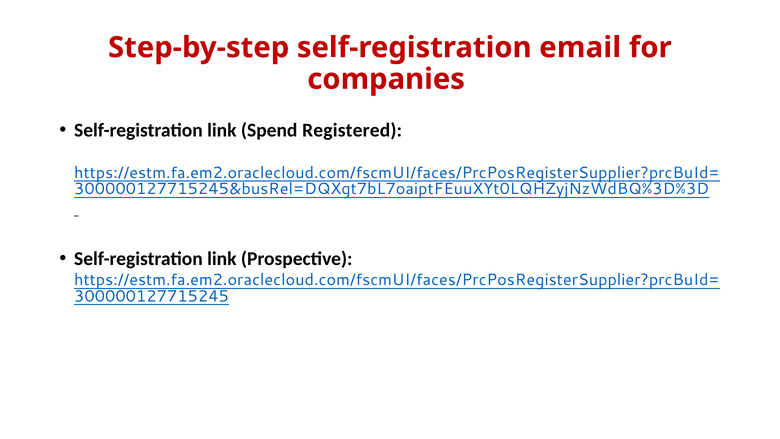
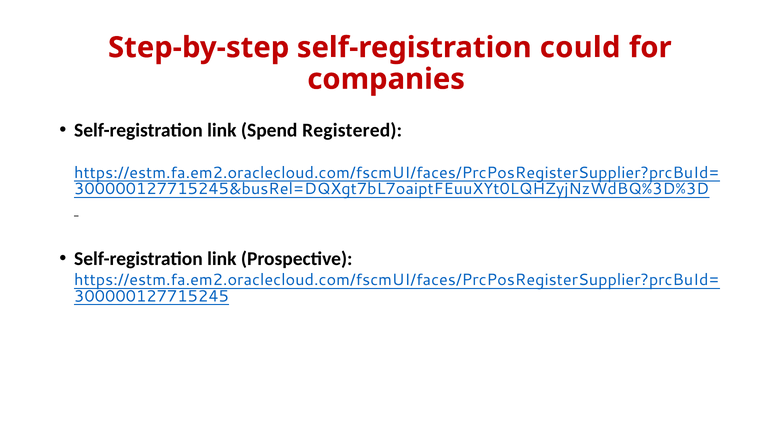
email: email -> could (580, 48)
